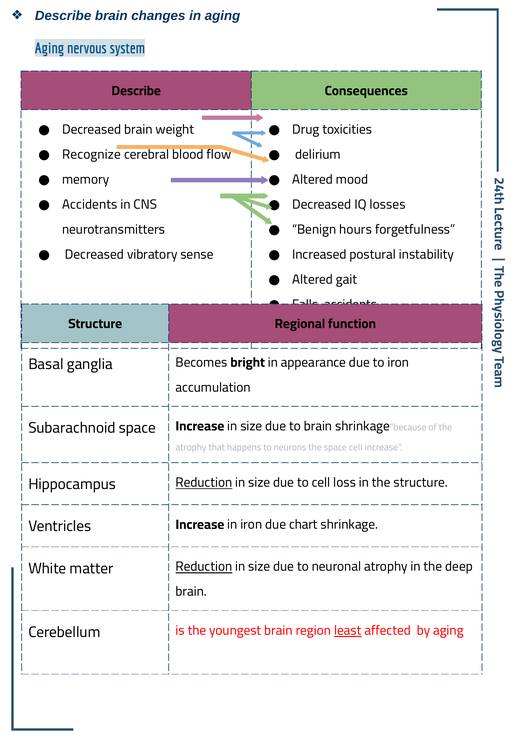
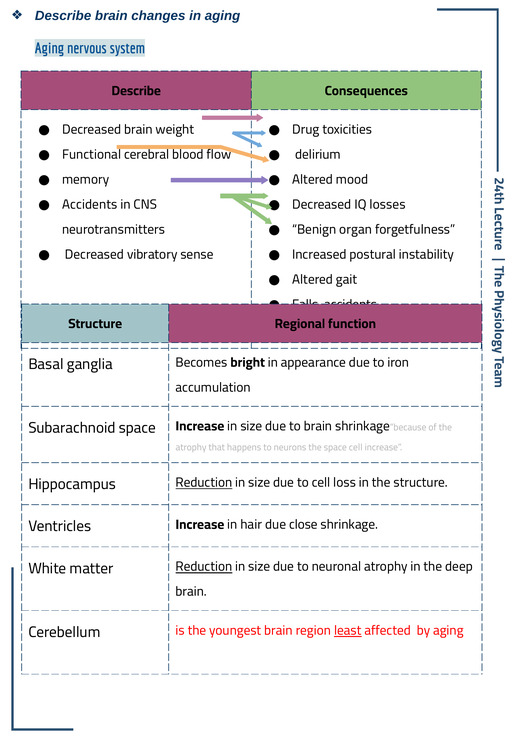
Recognize: Recognize -> Functional (92, 154)
hours: hours -> organ (356, 229)
in iron: iron -> hair (251, 525)
chart: chart -> close (303, 525)
